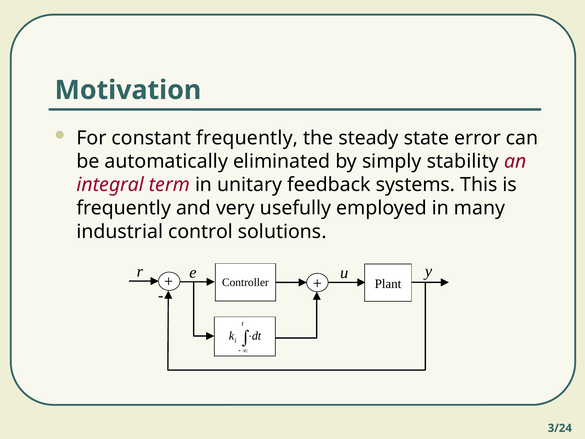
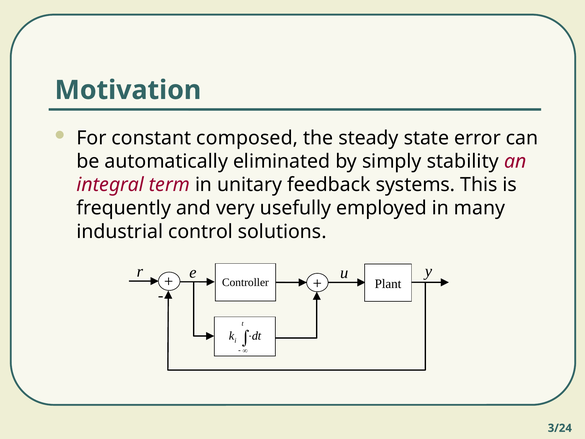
constant frequently: frequently -> composed (247, 138)
